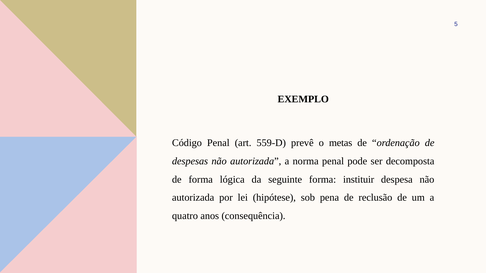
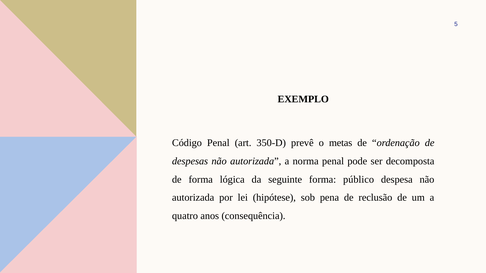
559-D: 559-D -> 350-D (271, 143)
instituir: instituir -> público (359, 180)
